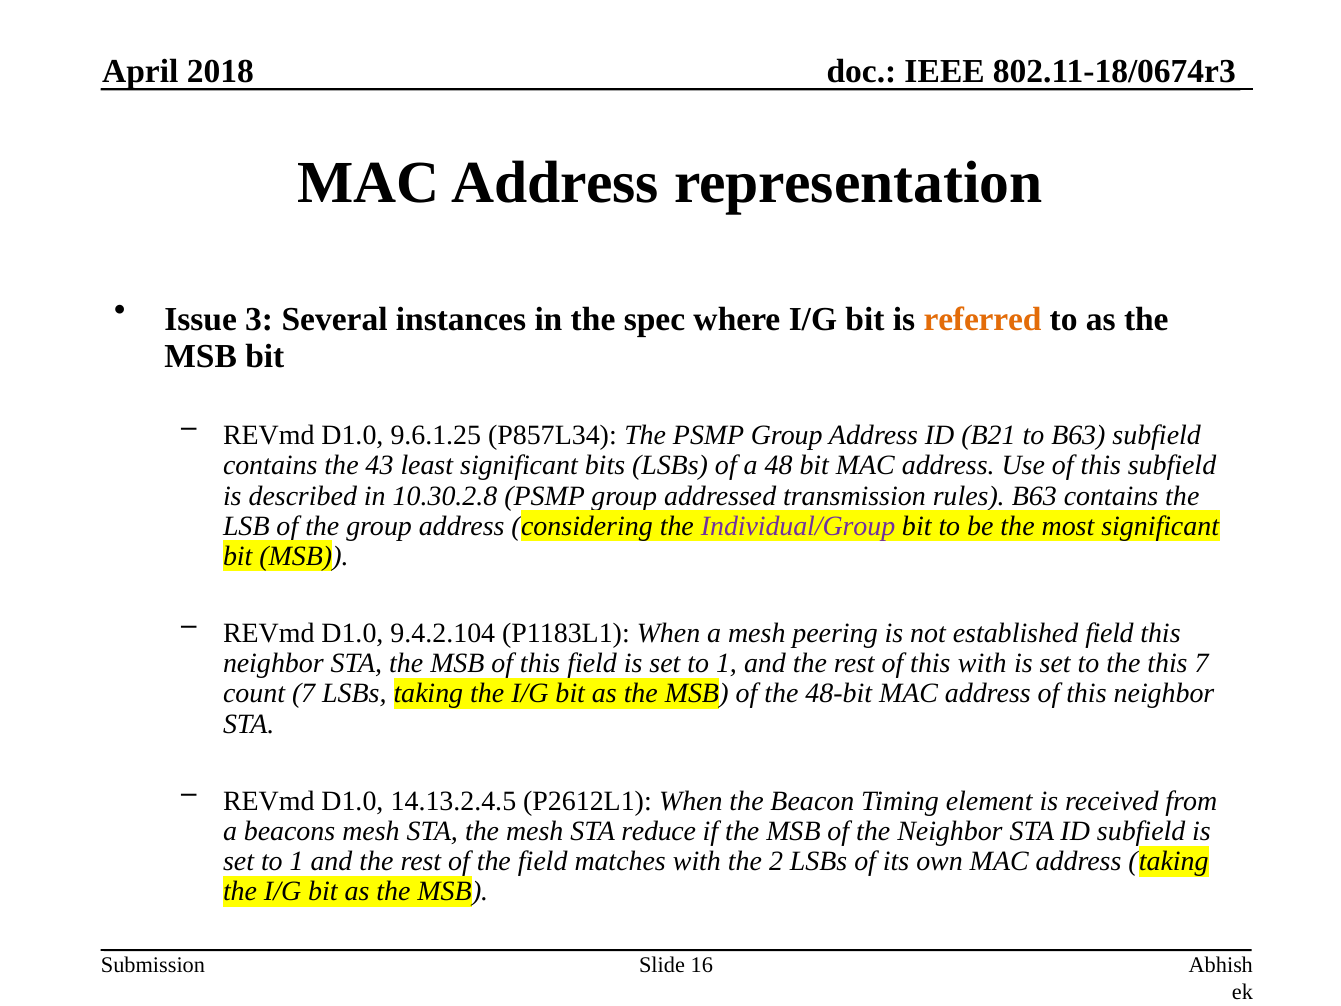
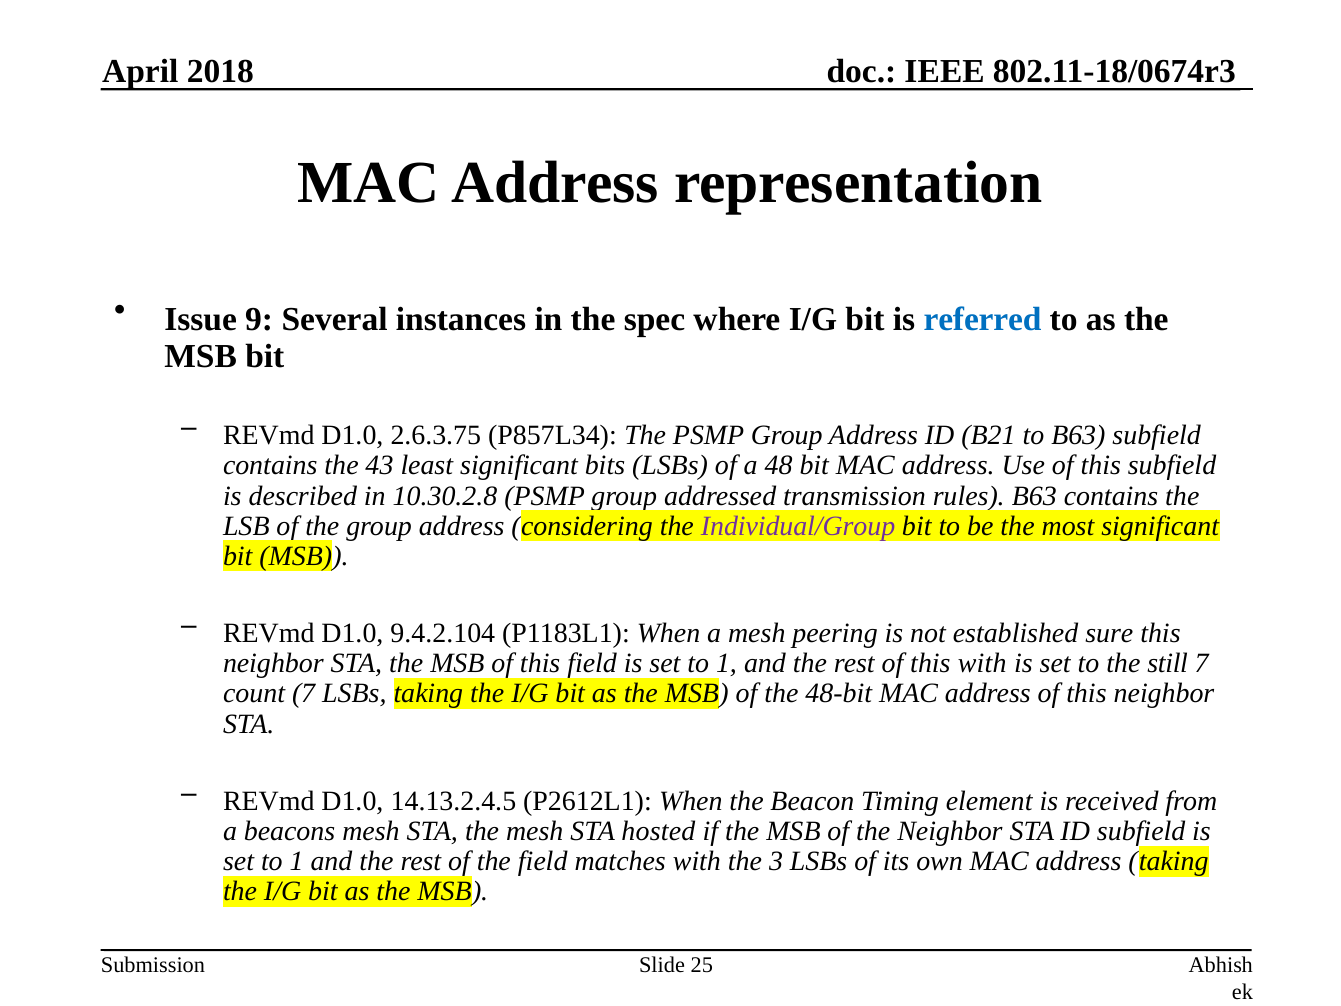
3: 3 -> 9 (259, 320)
referred colour: orange -> blue (983, 320)
9.6.1.25: 9.6.1.25 -> 2.6.3.75 (436, 435)
established field: field -> sure (1109, 633)
the this: this -> still (1168, 663)
reduce: reduce -> hosted (658, 831)
2: 2 -> 3 (776, 861)
16: 16 -> 25 (702, 965)
